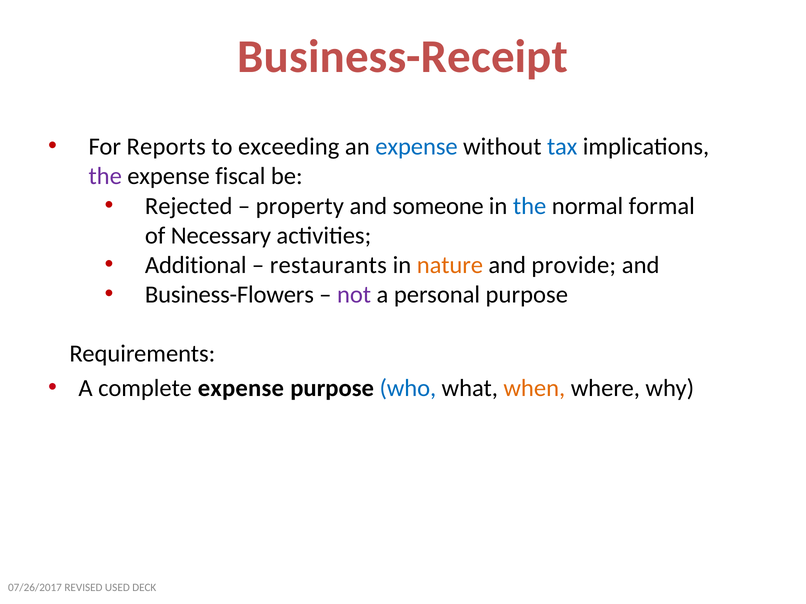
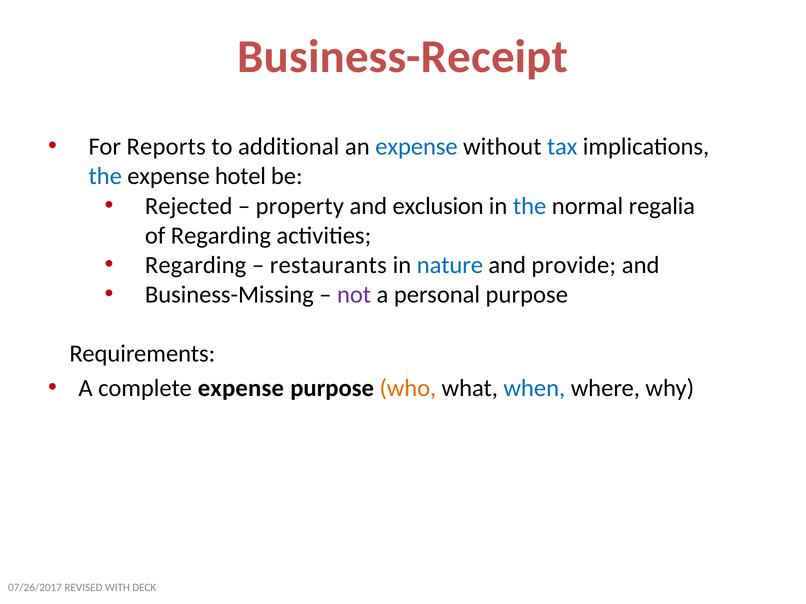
exceeding: exceeding -> additional (289, 147)
the colour: purple -> blue (105, 176)
fiscal: fiscal -> hotel (240, 176)
someone: someone -> exclusion (438, 206)
formal: formal -> regalia (662, 206)
of Necessary: Necessary -> Regarding (221, 236)
Additional: Additional -> Regarding (196, 265)
nature colour: orange -> blue (450, 265)
Business-Flowers: Business-Flowers -> Business-Missing (229, 295)
who colour: blue -> orange (408, 388)
when colour: orange -> blue (534, 388)
USED: USED -> WITH (117, 588)
